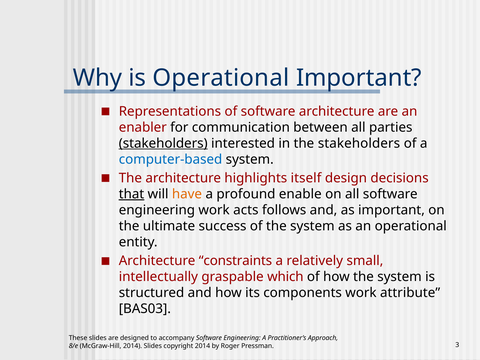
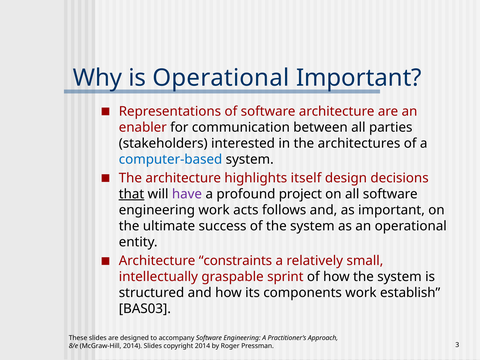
stakeholders underline: present -> none (163, 143)
the stakeholders: stakeholders -> architectures (359, 143)
have colour: orange -> purple (187, 194)
enable: enable -> project (300, 194)
which: which -> sprint (285, 277)
attribute: attribute -> establish (410, 293)
